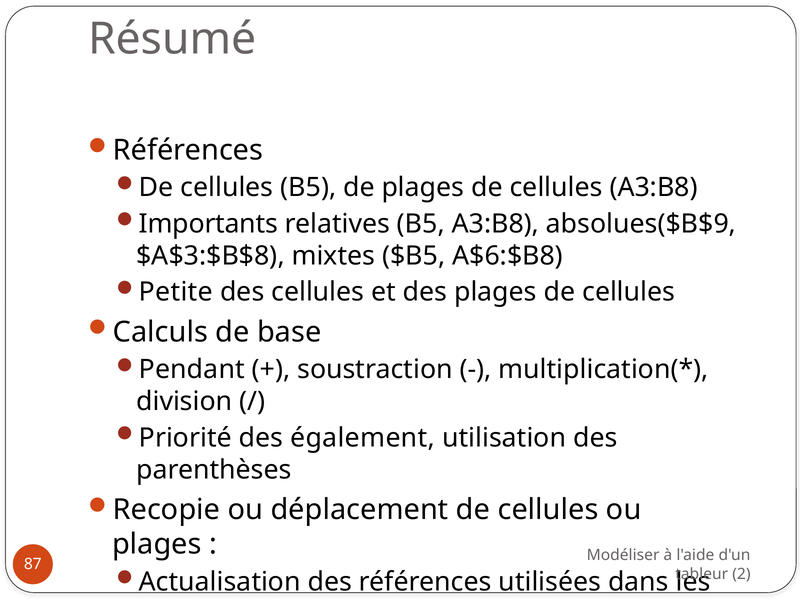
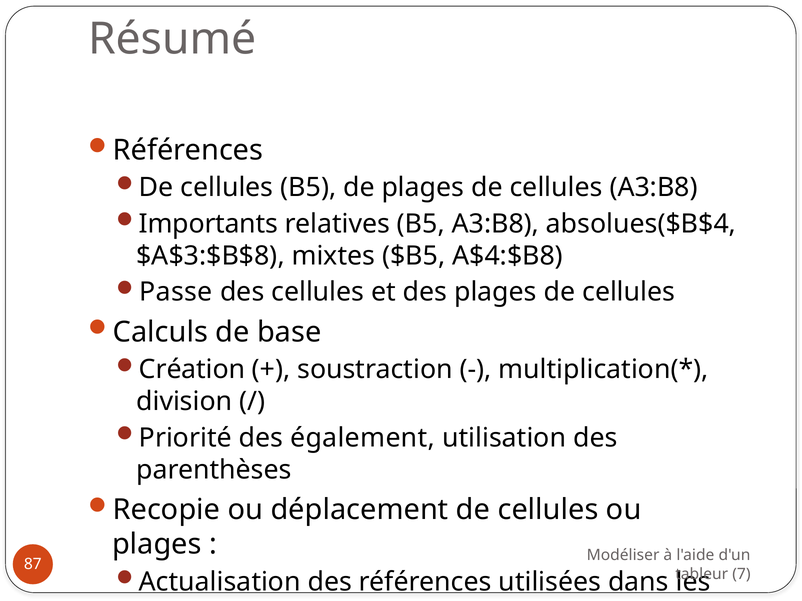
absolues($B$9: absolues($B$9 -> absolues($B$4 (641, 224)
A$6:$B8: A$6:$B8 -> A$4:$B8 (508, 256)
Petite: Petite -> Passe (176, 292)
Pendant: Pendant -> Création (192, 370)
2: 2 -> 7 (741, 574)
